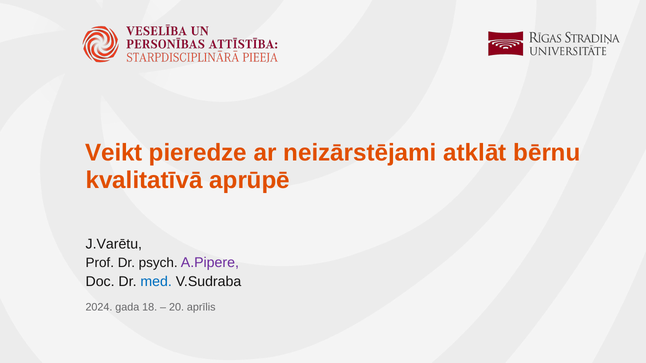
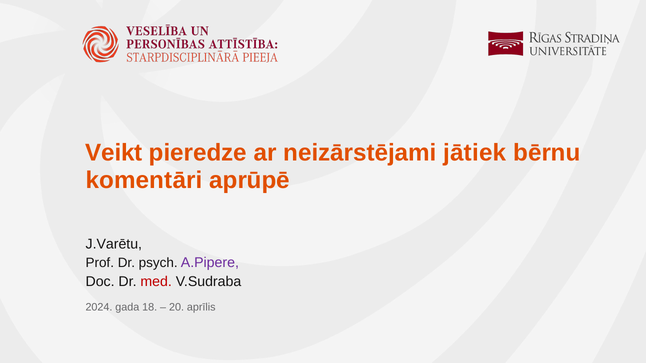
atklāt: atklāt -> jātiek (475, 153)
kvalitatīvā: kvalitatīvā -> komentāri (144, 180)
med colour: blue -> red (156, 282)
